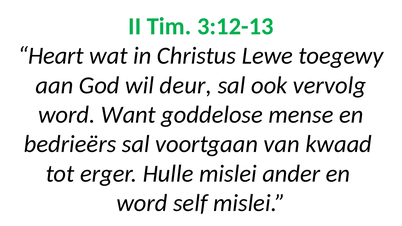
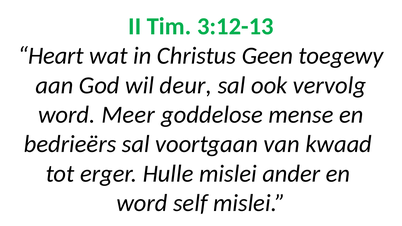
Lewe: Lewe -> Geen (267, 56)
Want: Want -> Meer (128, 115)
